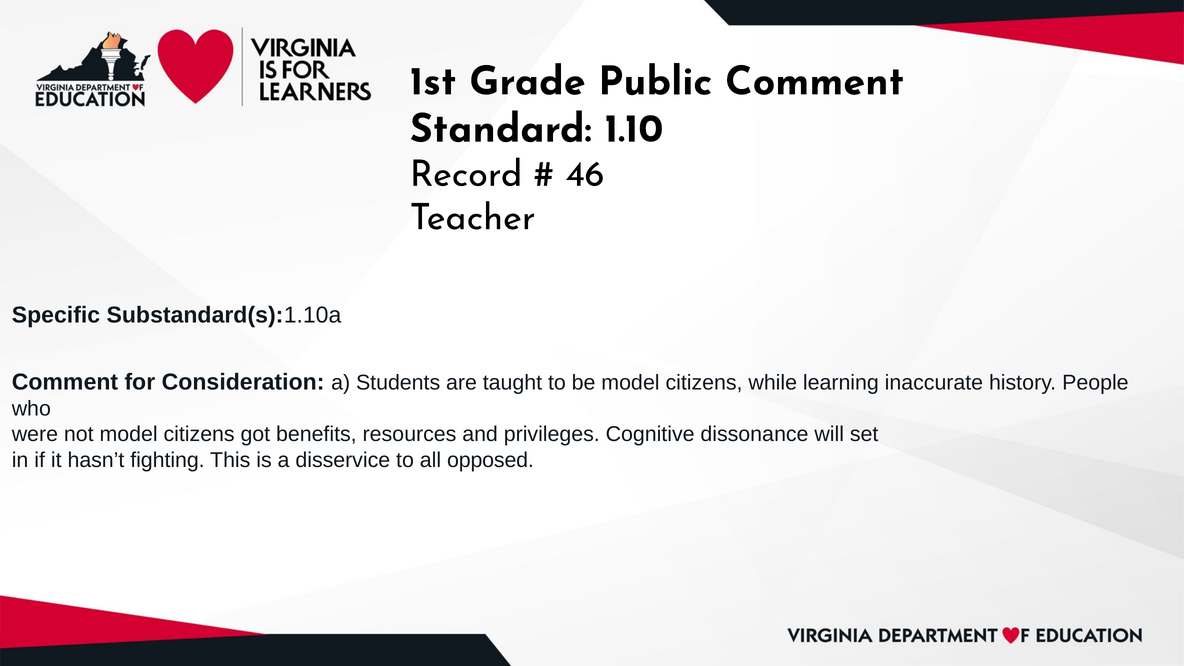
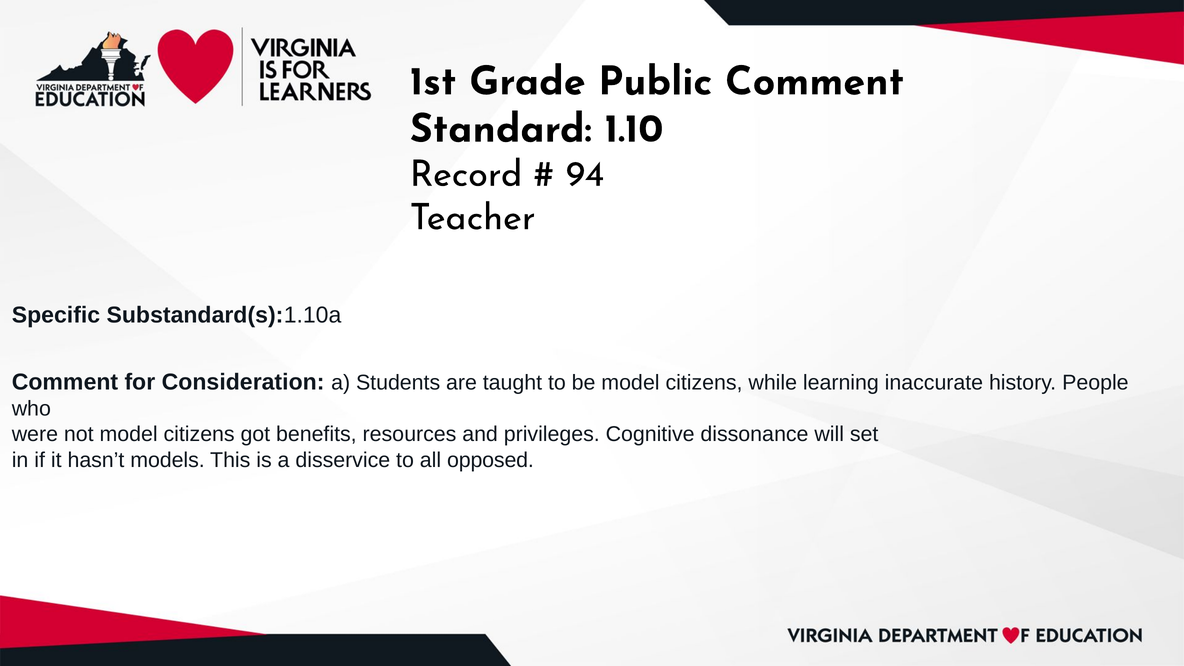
46: 46 -> 94 (585, 174)
fighting: fighting -> models (168, 460)
